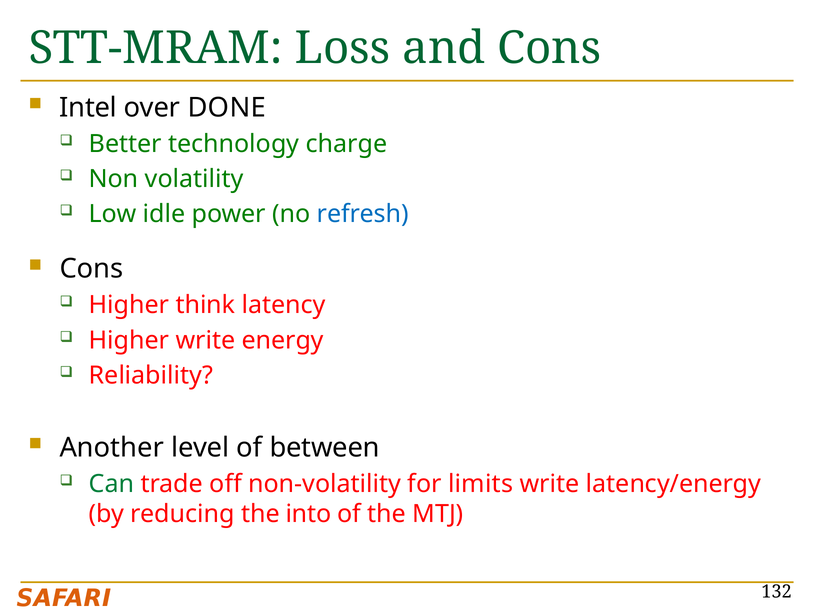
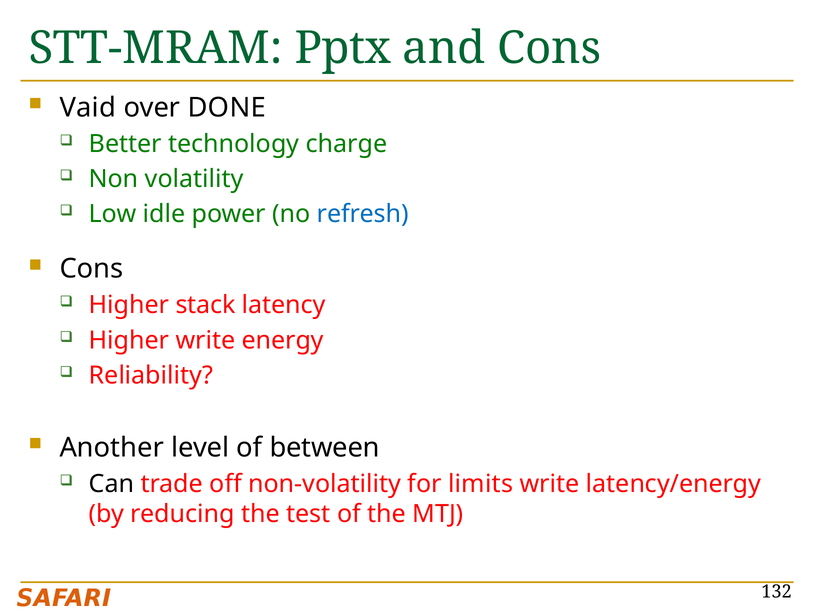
Loss: Loss -> Pptx (343, 48)
Intel: Intel -> Vaid (88, 107)
think: think -> stack (206, 305)
Can colour: green -> black (112, 484)
into: into -> test (308, 514)
